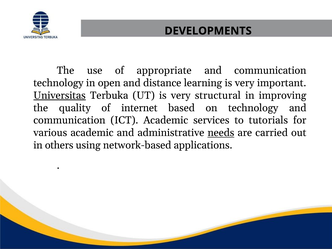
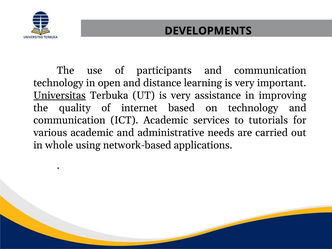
appropriate: appropriate -> participants (164, 70)
structural: structural -> assistance (218, 95)
needs underline: present -> none (221, 133)
others: others -> whole (59, 145)
